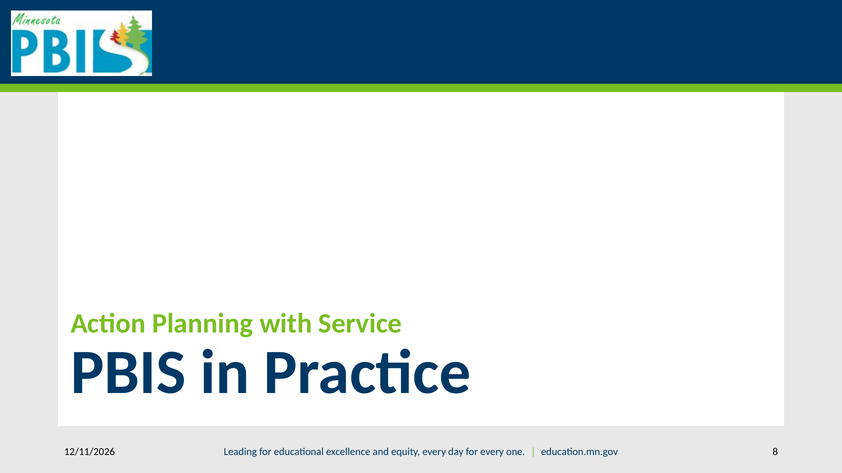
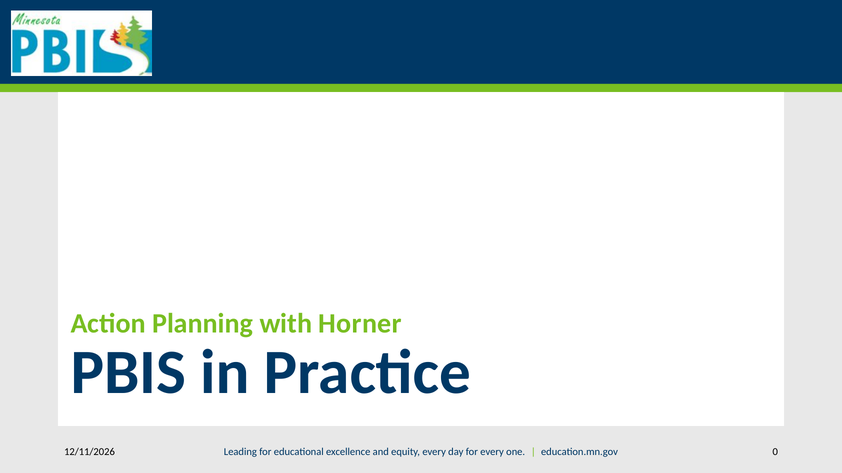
Service: Service -> Horner (360, 324)
8: 8 -> 0 (775, 452)
